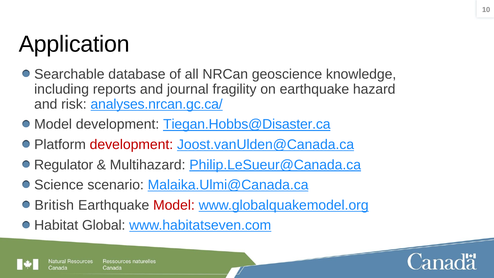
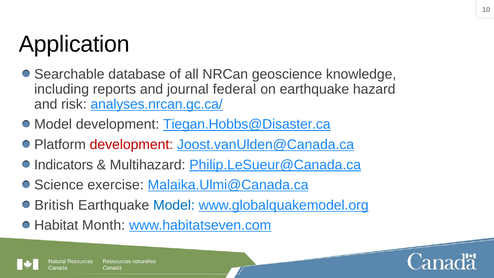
fragility: fragility -> federal (234, 89)
Regulator: Regulator -> Indicators (64, 165)
scenario: scenario -> exercise (116, 185)
Model colour: red -> blue (174, 205)
Global: Global -> Month (104, 225)
